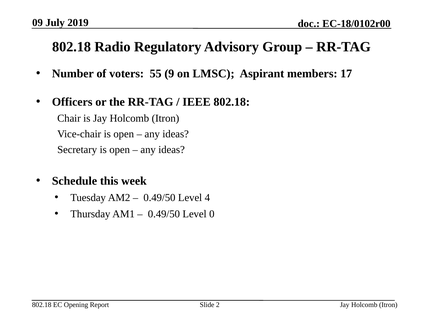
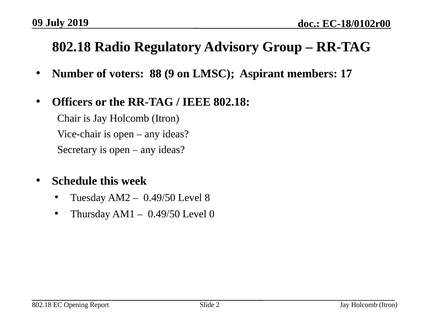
55: 55 -> 88 (156, 73)
4: 4 -> 8 (207, 197)
